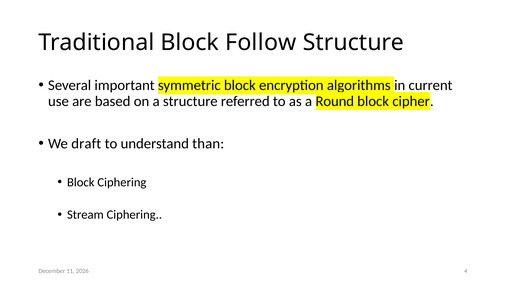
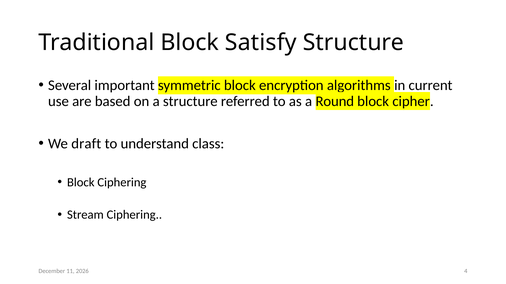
Follow: Follow -> Satisfy (261, 43)
than: than -> class (208, 144)
